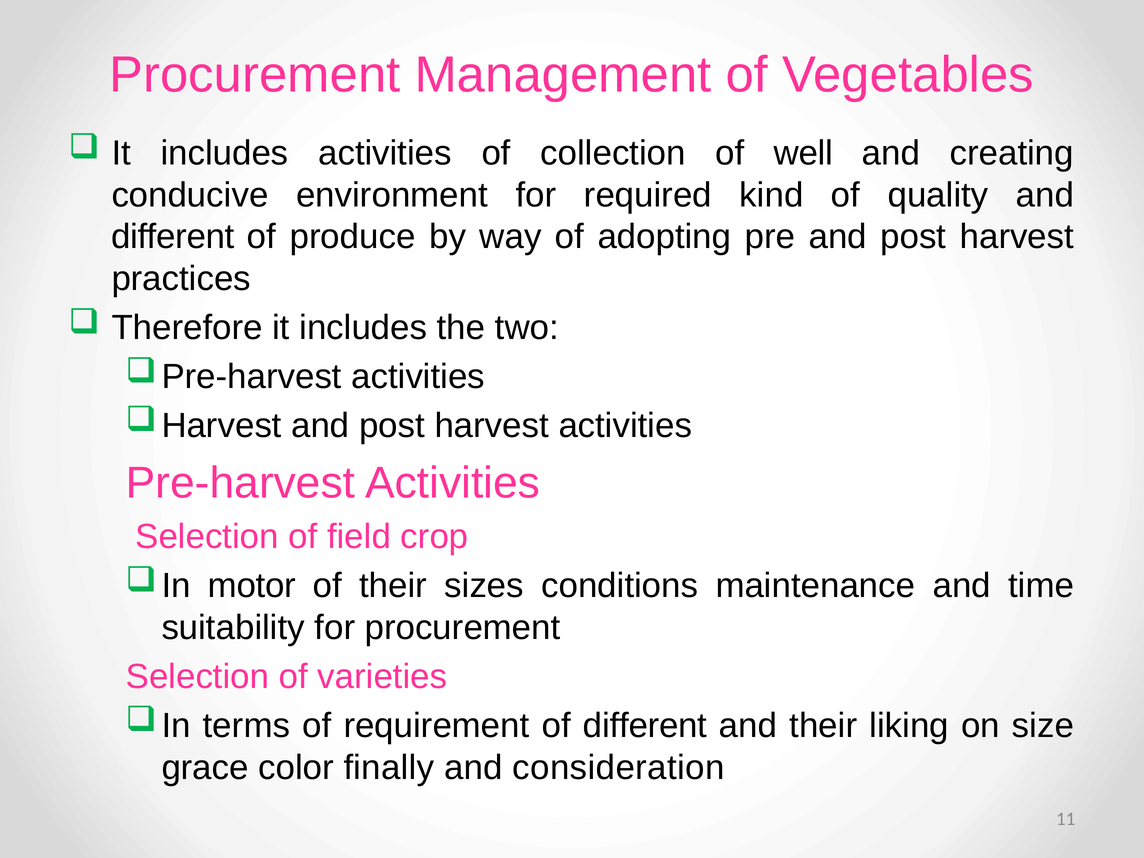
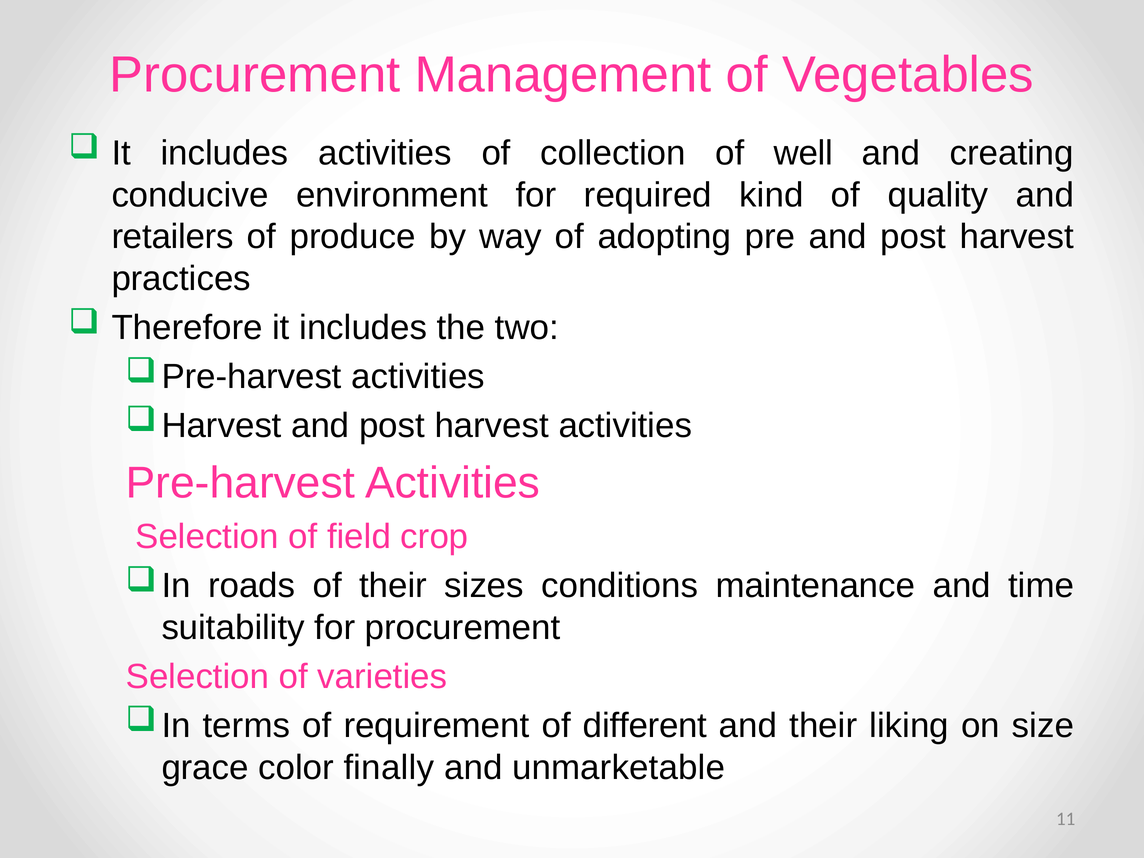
different: different -> retailers (173, 237)
motor: motor -> roads (252, 586)
consideration: consideration -> unmarketable (619, 767)
